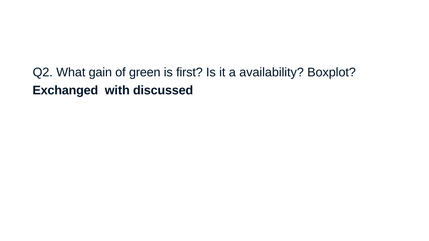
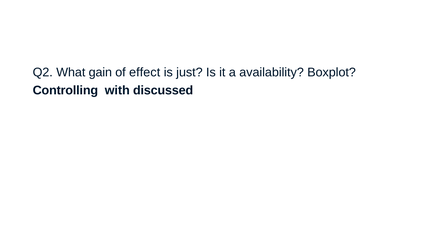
green: green -> effect (145, 73)
first: first -> just (189, 73)
Exchanged: Exchanged -> Controlling (65, 91)
